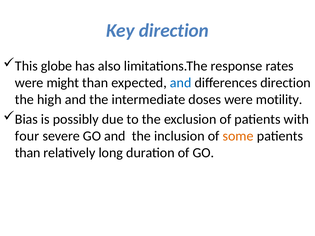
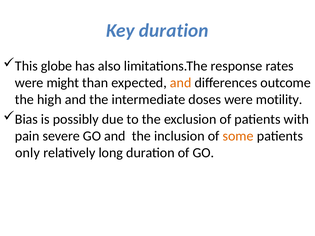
Key direction: direction -> duration (174, 30)
and colour: blue -> orange (181, 83)
differences direction: direction -> outcome (286, 83)
four: four -> pain (27, 136)
than: than -> only (28, 153)
